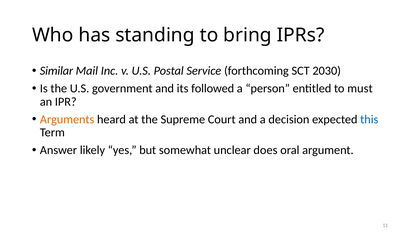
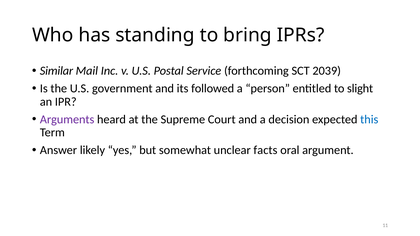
2030: 2030 -> 2039 (327, 71)
must: must -> slight (360, 89)
Arguments colour: orange -> purple (67, 119)
does: does -> facts (265, 150)
